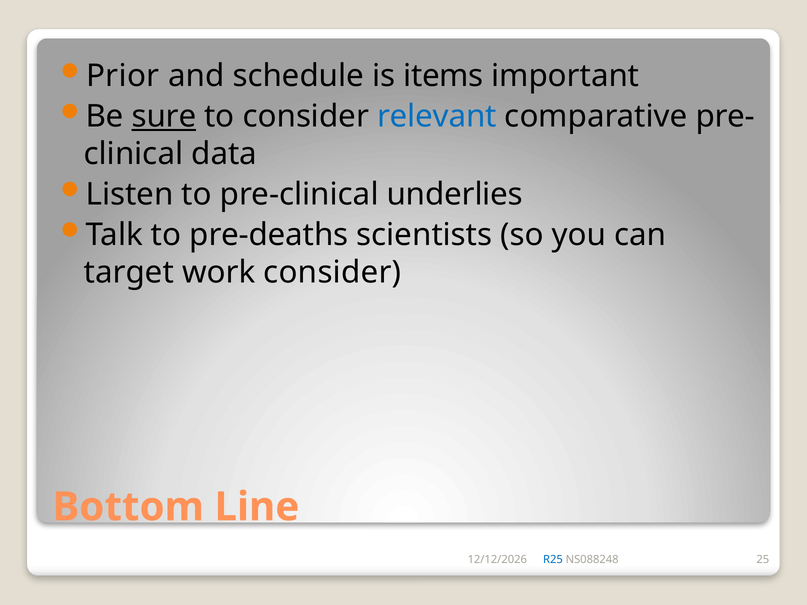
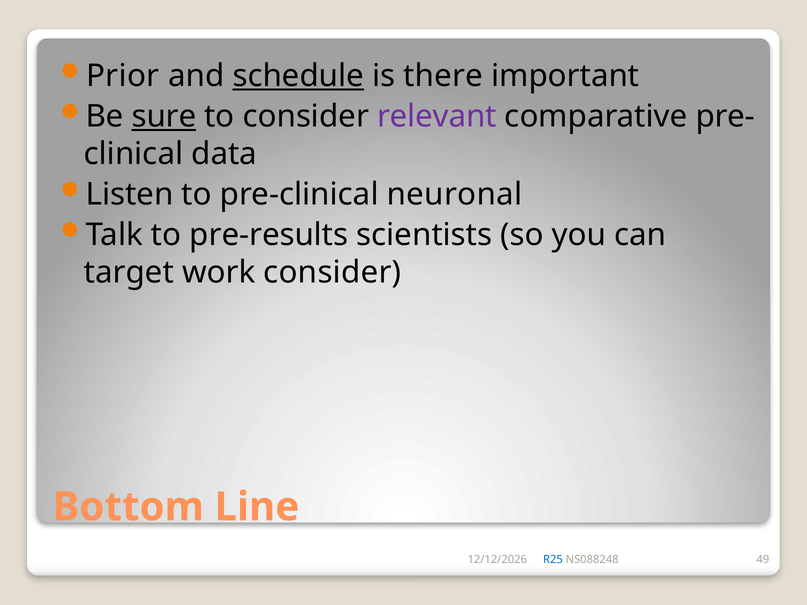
schedule underline: none -> present (298, 76)
items: items -> there (443, 76)
relevant colour: blue -> purple (437, 116)
underlies: underlies -> neuronal (455, 195)
pre-deaths: pre-deaths -> pre-results (269, 235)
25: 25 -> 49 (763, 560)
